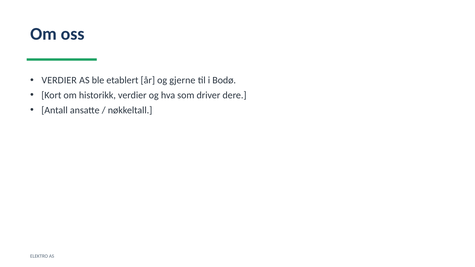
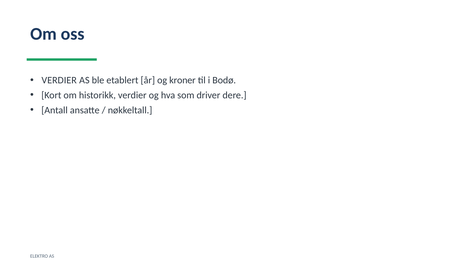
gjerne: gjerne -> kroner (182, 80)
